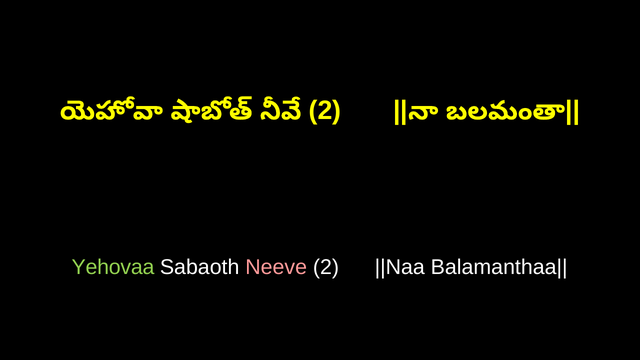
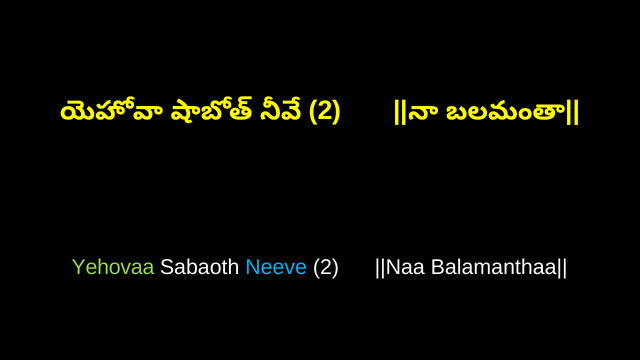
Neeve colour: pink -> light blue (276, 267)
